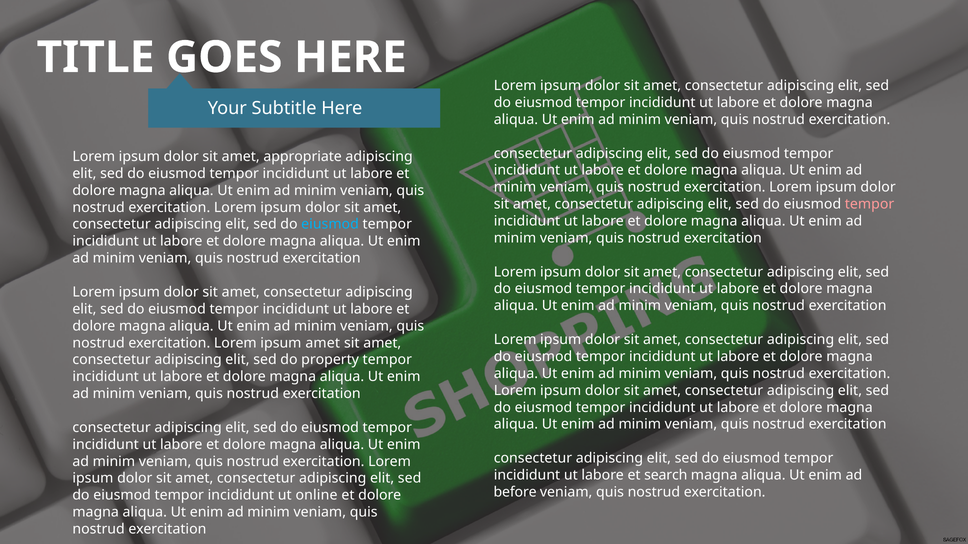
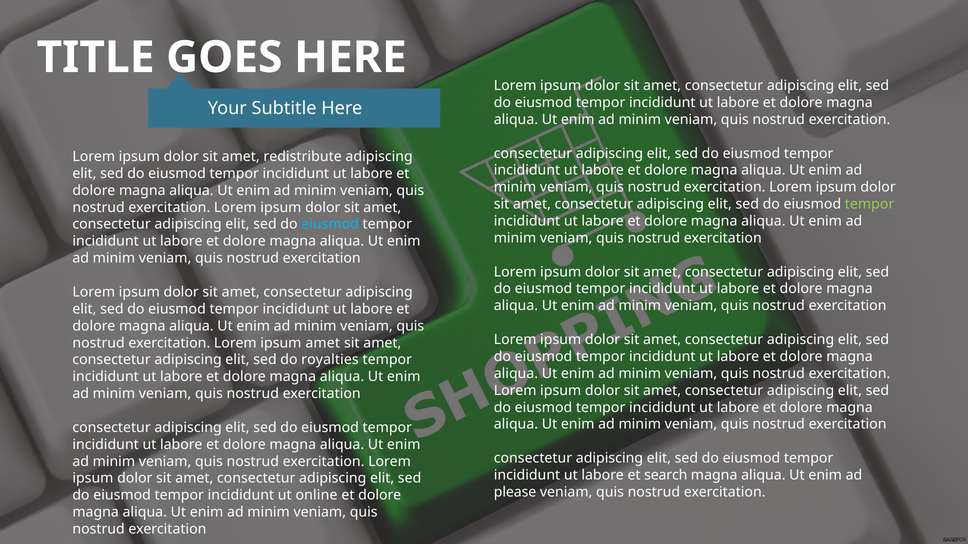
appropriate: appropriate -> redistribute (303, 157)
tempor colour: pink -> light green (870, 204)
property: property -> royalties (330, 360)
before: before -> please (515, 492)
